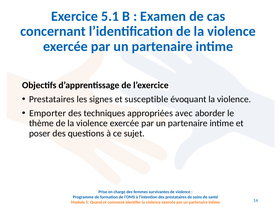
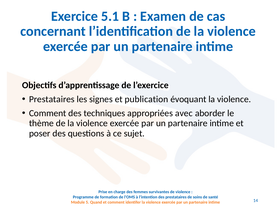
susceptible: susceptible -> publication (146, 99)
Emporter: Emporter -> Comment (48, 113)
